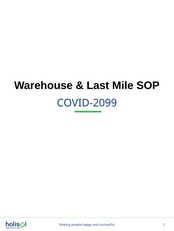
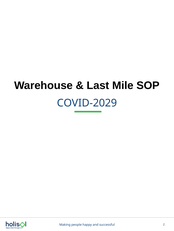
COVID-2099: COVID-2099 -> COVID-2029 (87, 103)
